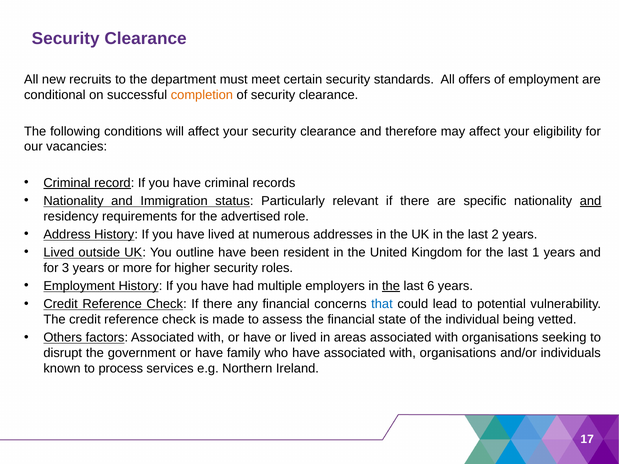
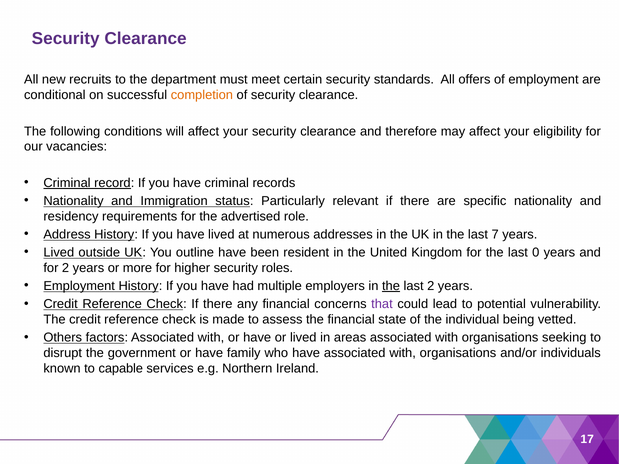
and underline: present -> none (591, 201)
2: 2 -> 7 (495, 235)
1: 1 -> 0 (536, 253)
for 3: 3 -> 2 (66, 268)
last 6: 6 -> 2 (431, 286)
that colour: blue -> purple (382, 304)
process: process -> capable (121, 369)
